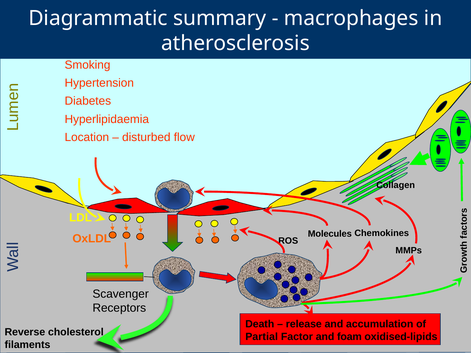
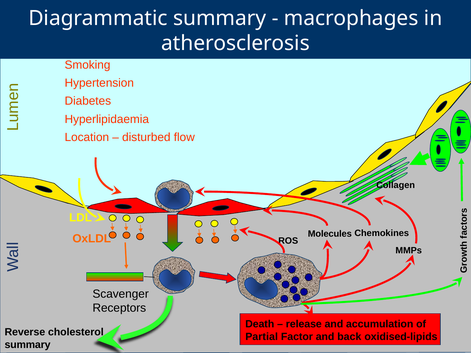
foam: foam -> back (349, 337)
filaments: filaments -> summary (28, 345)
